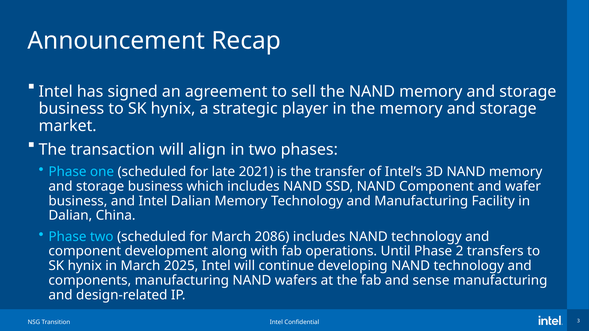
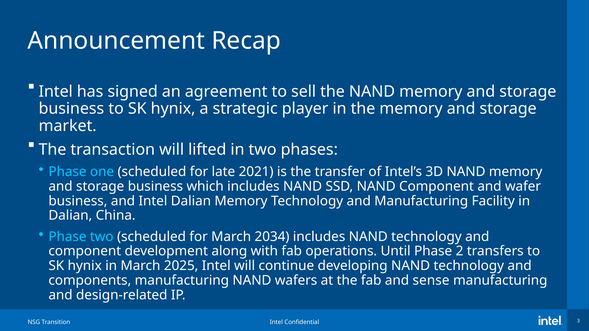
align: align -> lifted (207, 150)
2086: 2086 -> 2034 (272, 237)
